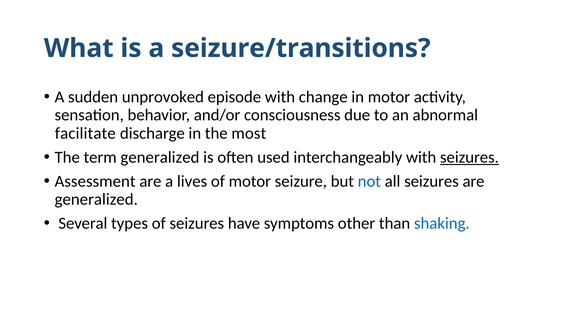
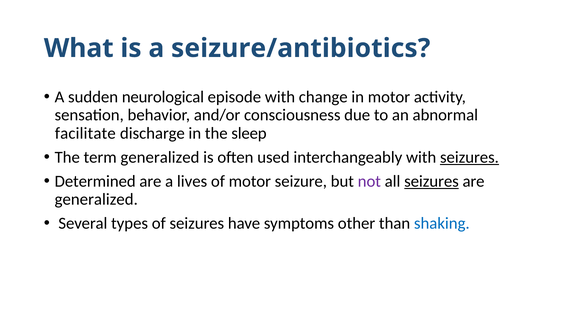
seizure/transitions: seizure/transitions -> seizure/antibiotics (301, 48)
unprovoked: unprovoked -> neurological (163, 97)
most: most -> sleep (249, 133)
Assessment: Assessment -> Determined (95, 181)
not colour: blue -> purple (369, 181)
seizures underline: none -> present (431, 181)
